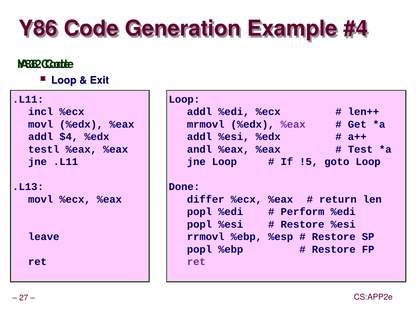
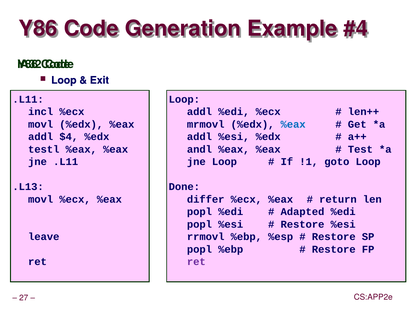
%eax colour: purple -> blue (293, 124)
!5: !5 -> !1 (309, 162)
Perform: Perform -> Adapted (303, 212)
